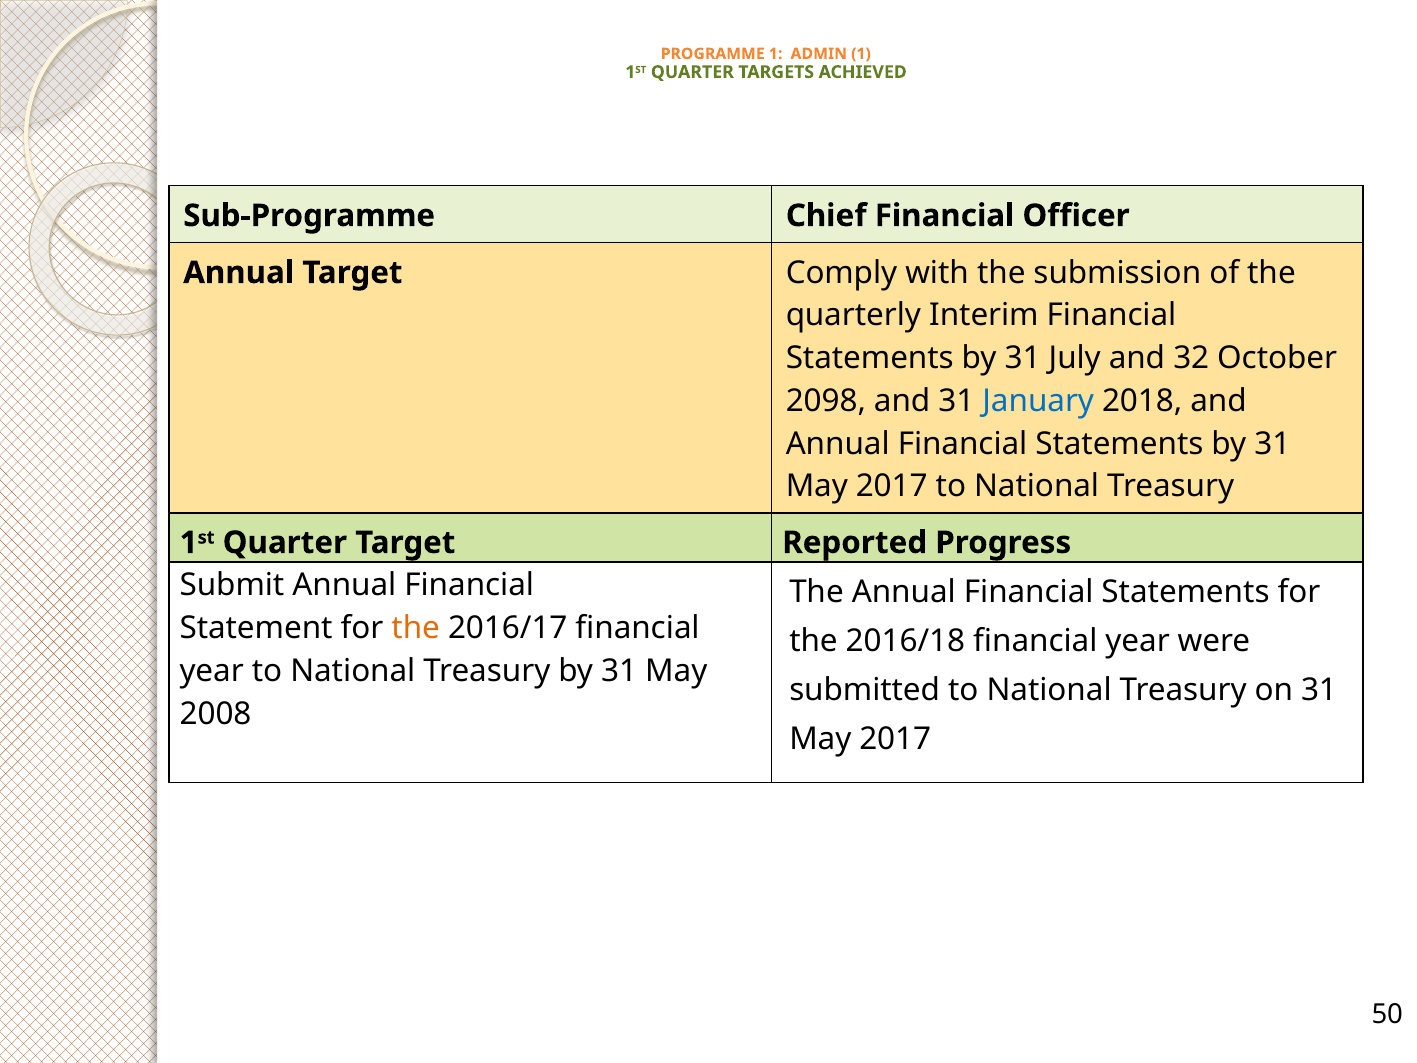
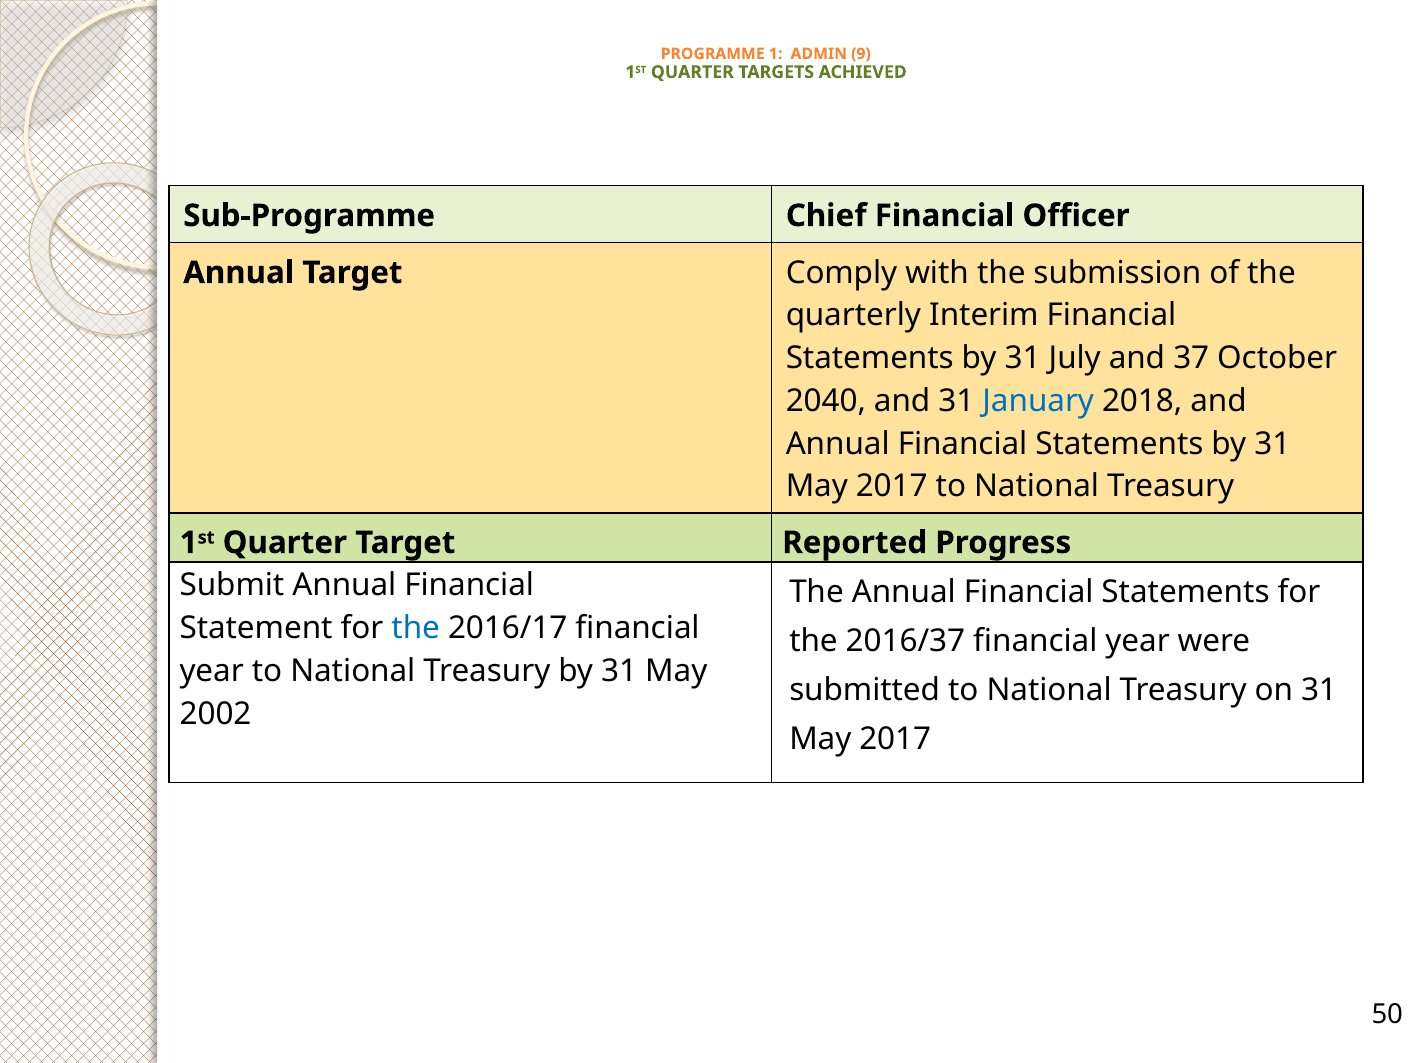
ADMIN 1: 1 -> 9 (861, 54)
32: 32 -> 37 (1191, 358)
2098: 2098 -> 2040 (826, 401)
the colour: orange -> blue (416, 628)
2016/18: 2016/18 -> 2016/37 (905, 641)
2008: 2008 -> 2002 (216, 714)
